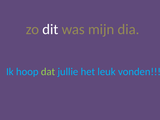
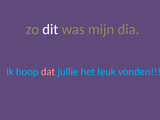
dat colour: light green -> pink (48, 72)
